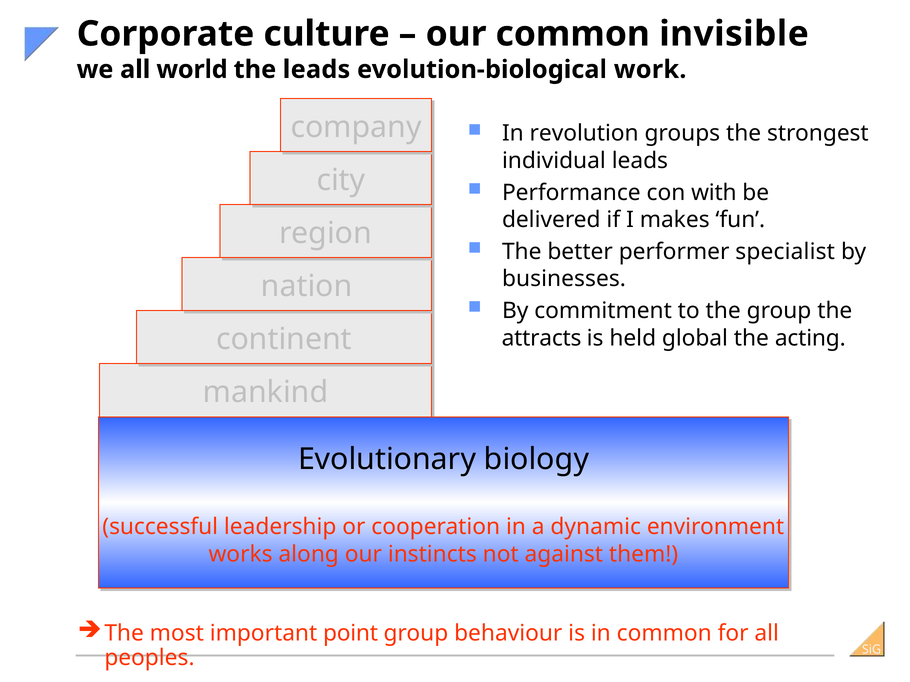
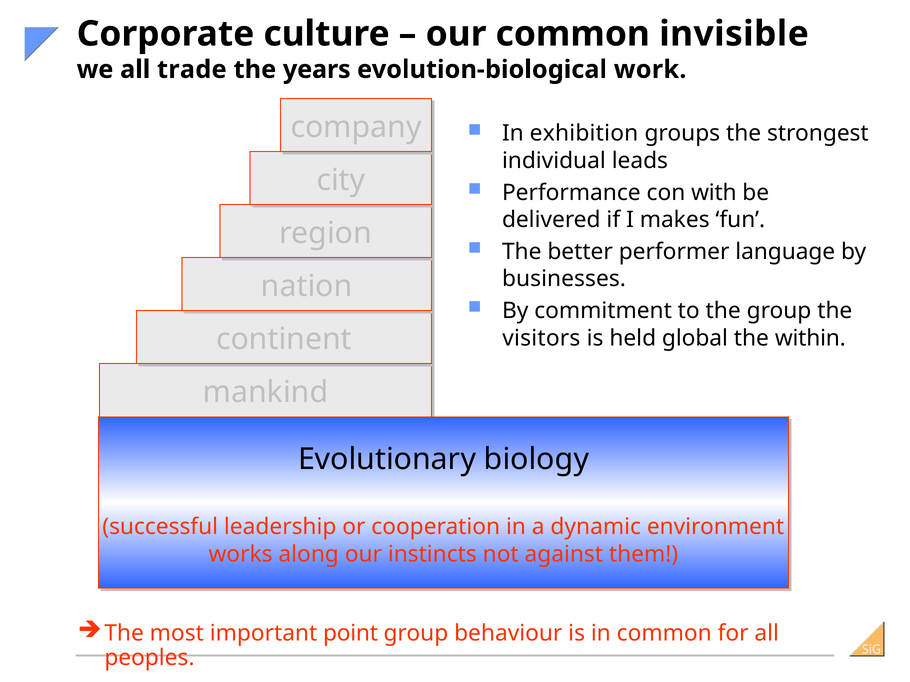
world: world -> trade (192, 70)
the leads: leads -> years (317, 70)
revolution: revolution -> exhibition (584, 134)
specialist: specialist -> language (785, 252)
attracts: attracts -> visitors (541, 338)
acting: acting -> within (810, 338)
